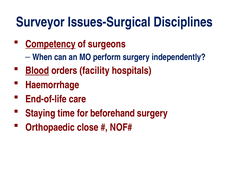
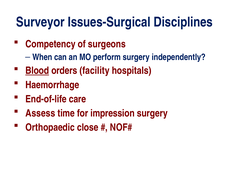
Competency underline: present -> none (50, 44)
Staying: Staying -> Assess (40, 114)
beforehand: beforehand -> impression (113, 114)
